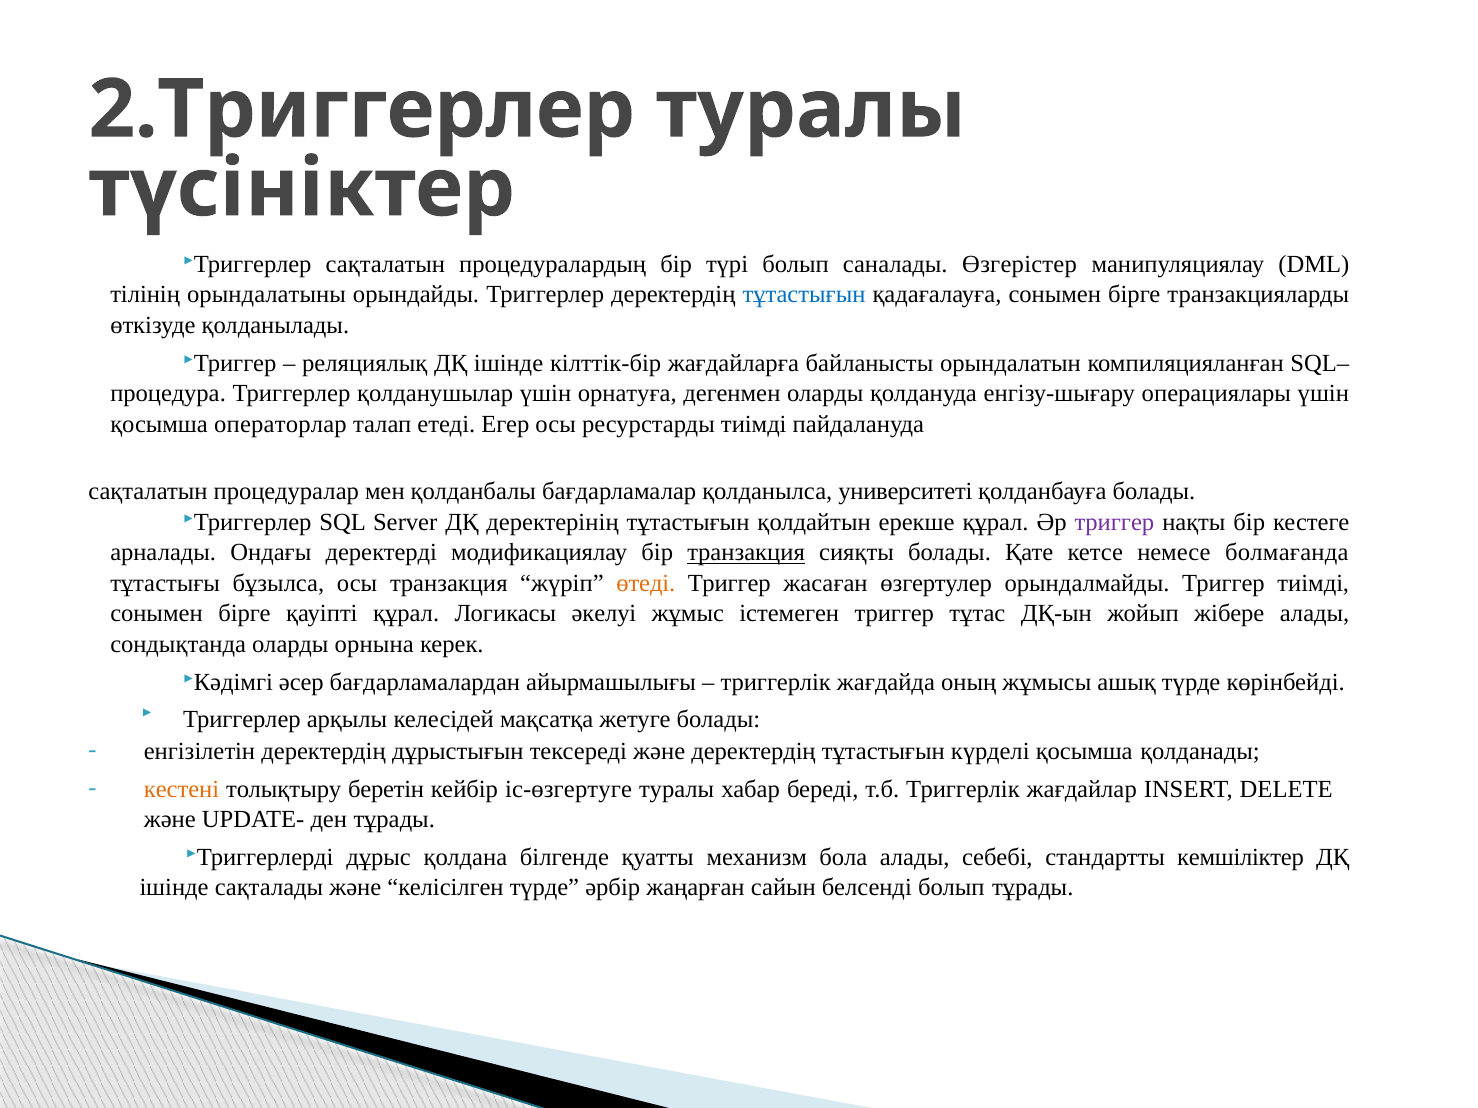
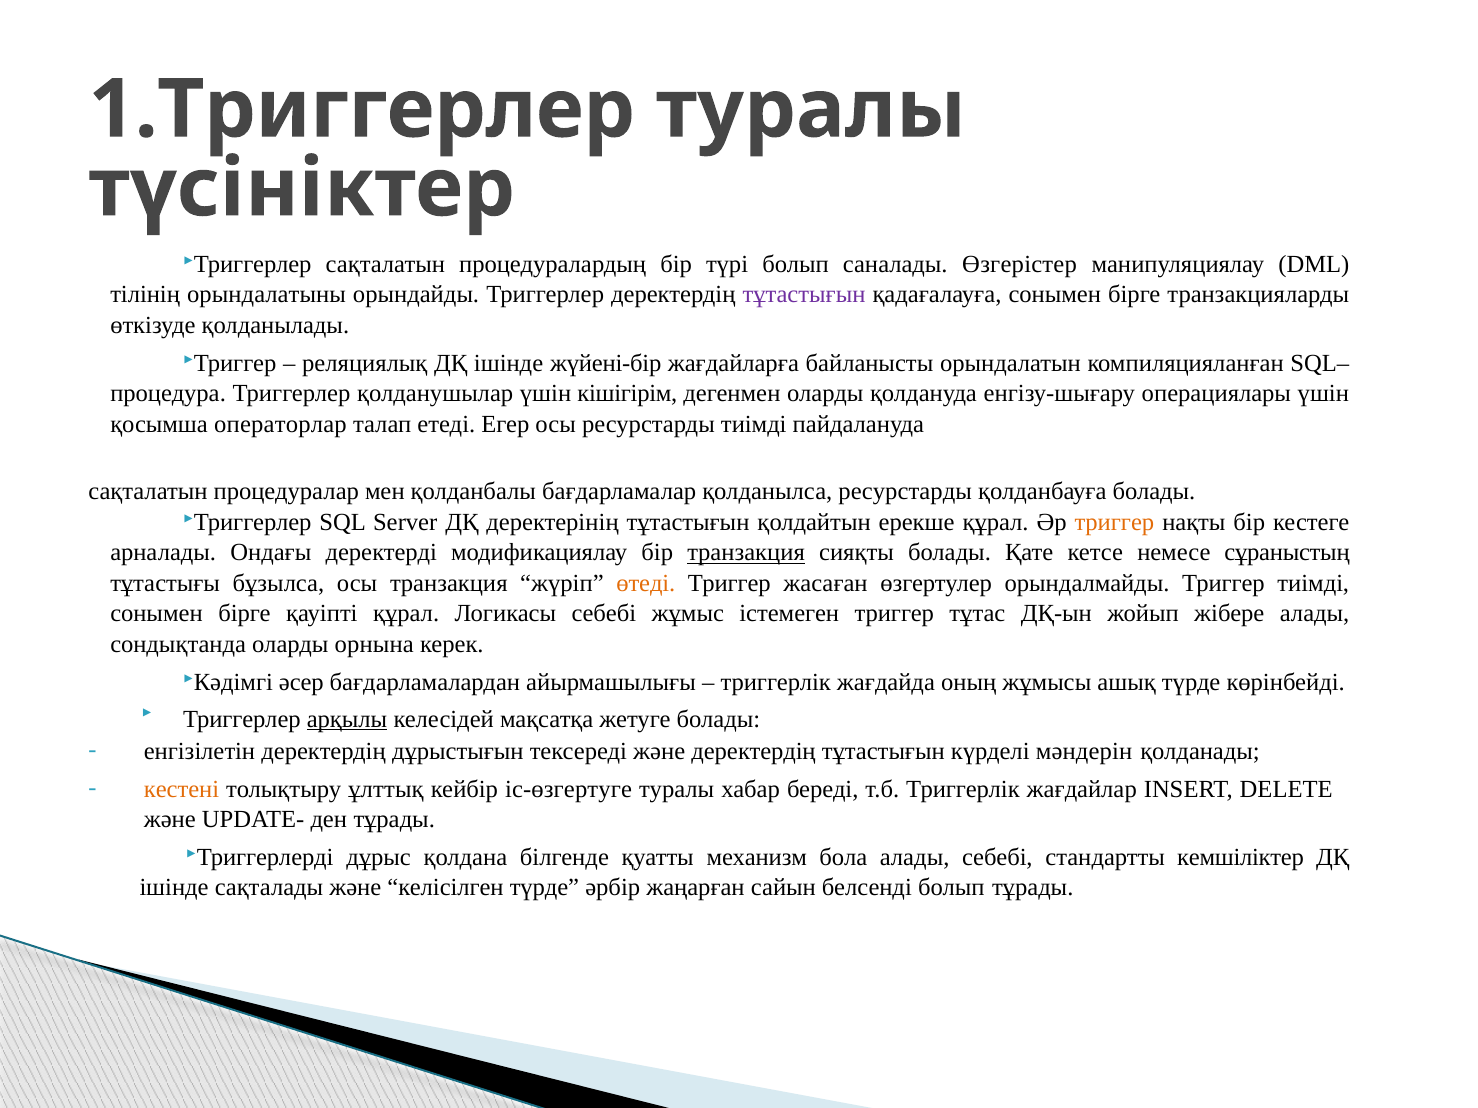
2.Триггерлер: 2.Триггерлер -> 1.Триггерлер (362, 110)
тұтастығын colour: blue -> purple (804, 295)
кілттік-бір: кілттік-бір -> жүйені-бір (606, 363)
орнатуға: орнатуға -> кішігірім (627, 394)
қолданылса университеті: университеті -> ресурстарды (905, 492)
триггер colour: purple -> orange (1114, 522)
болмағанда: болмағанда -> сұраныстың (1287, 553)
Логикасы әкелуі: әкелуі -> себебі (604, 614)
арқылы underline: none -> present (347, 719)
күрделі қосымша: қосымша -> мәндерін (1084, 751)
беретін: беретін -> ұлттық (386, 789)
